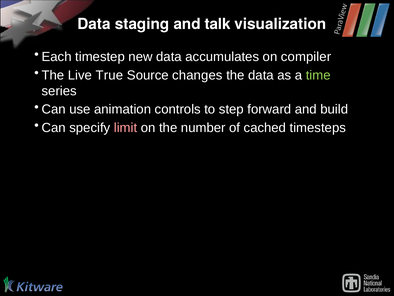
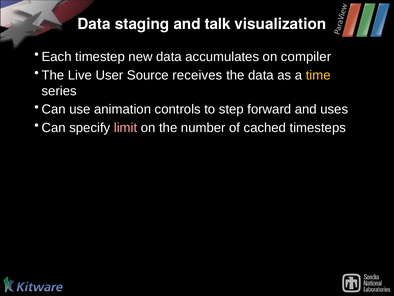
True: True -> User (109, 75)
changes: changes -> receives (197, 75)
time colour: light green -> yellow (318, 75)
build: build -> uses (334, 109)
